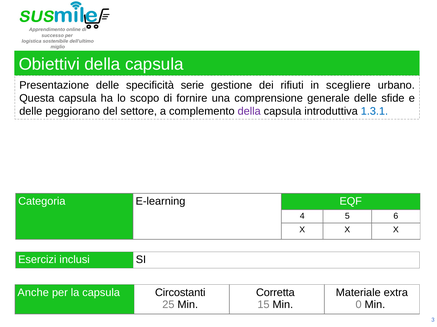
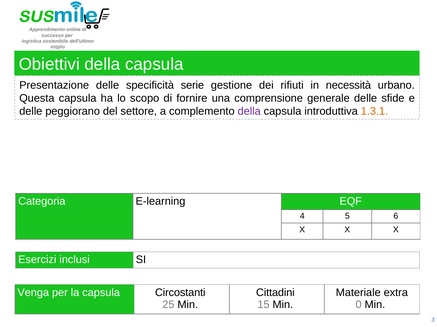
scegliere: scegliere -> necessità (348, 85)
1.3.1 colour: blue -> orange (374, 112)
Anche: Anche -> Venga (33, 293)
Corretta: Corretta -> Cittadini (275, 293)
